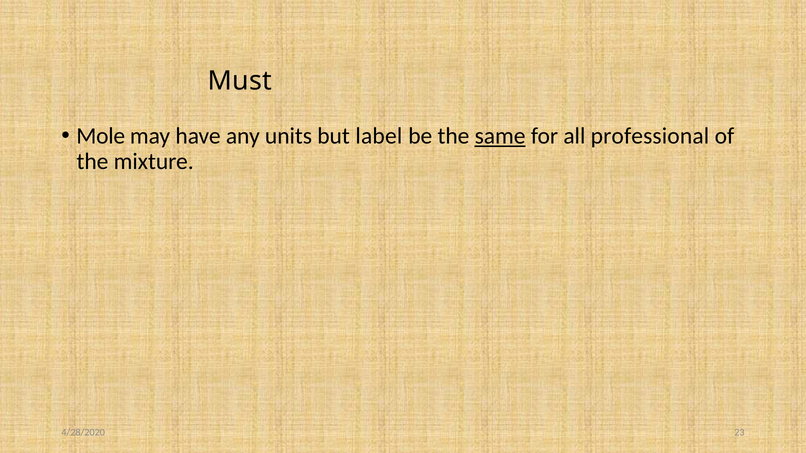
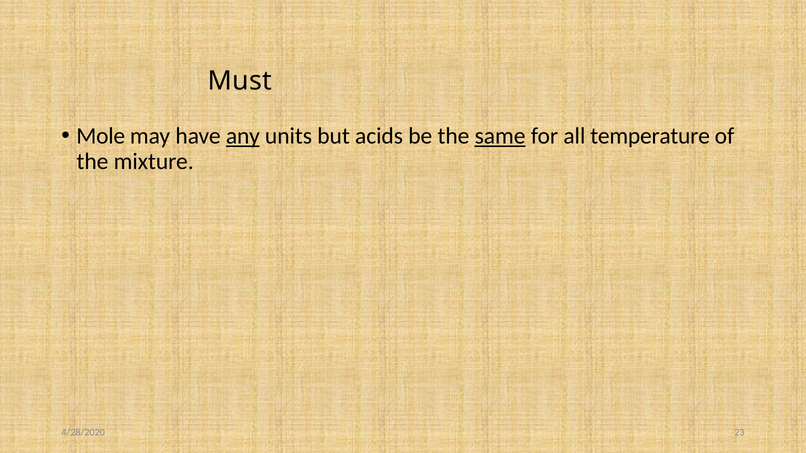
any underline: none -> present (243, 136)
label: label -> acids (379, 136)
professional: professional -> temperature (650, 136)
